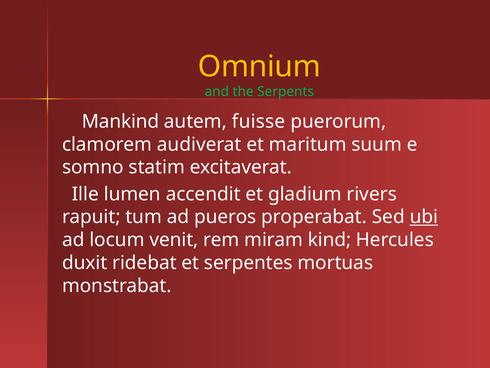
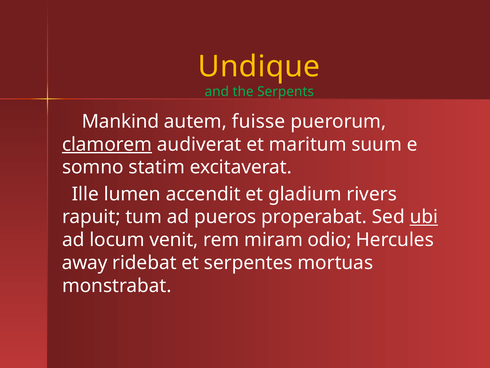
Omnium: Omnium -> Undique (259, 67)
clamorem underline: none -> present (107, 144)
kind: kind -> odio (330, 240)
duxit: duxit -> away (85, 262)
